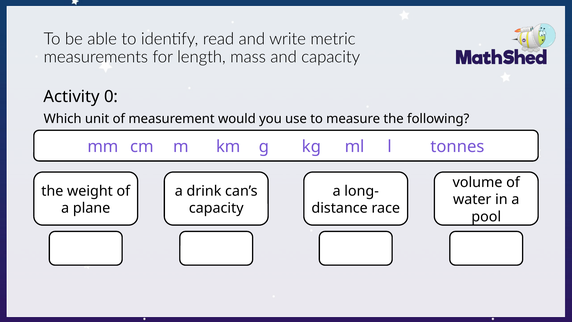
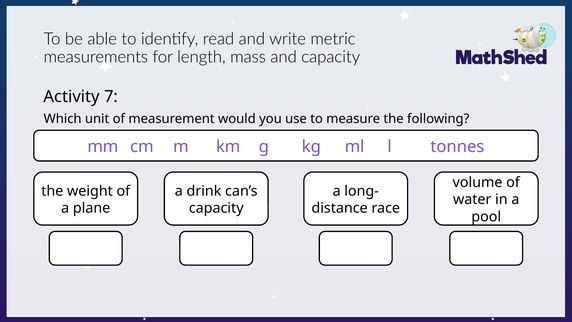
0: 0 -> 7 (111, 97)
